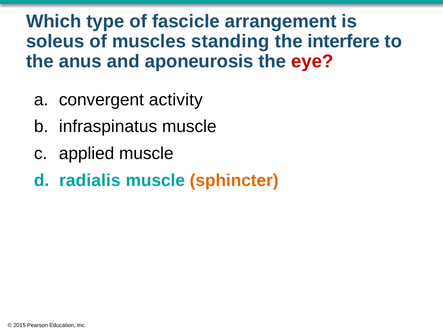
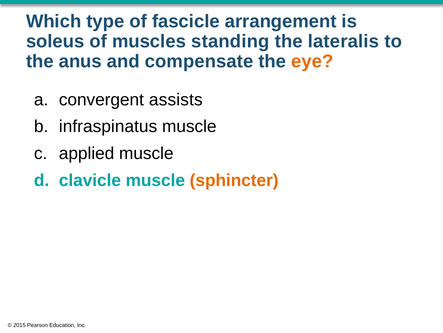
interfere: interfere -> lateralis (344, 41)
aponeurosis: aponeurosis -> compensate (199, 61)
eye colour: red -> orange (312, 61)
activity: activity -> assists (176, 99)
radialis: radialis -> clavicle (90, 180)
